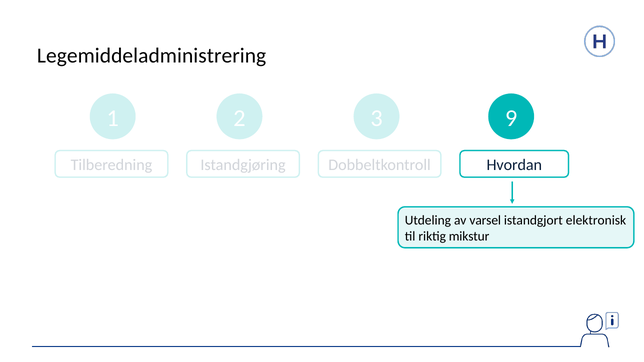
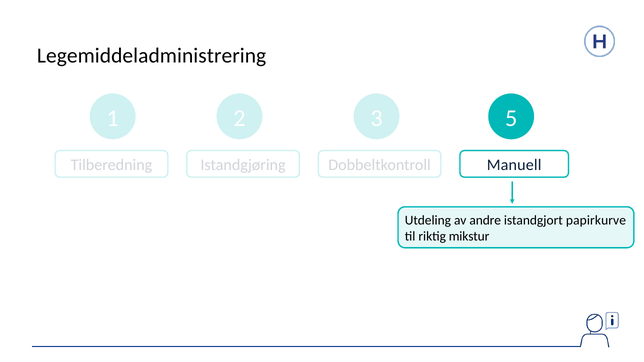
9: 9 -> 5 (511, 119)
Hvordan: Hvordan -> Manuell (514, 165)
varsel: varsel -> andre (485, 220)
elektronisk: elektronisk -> papirkurve (596, 220)
